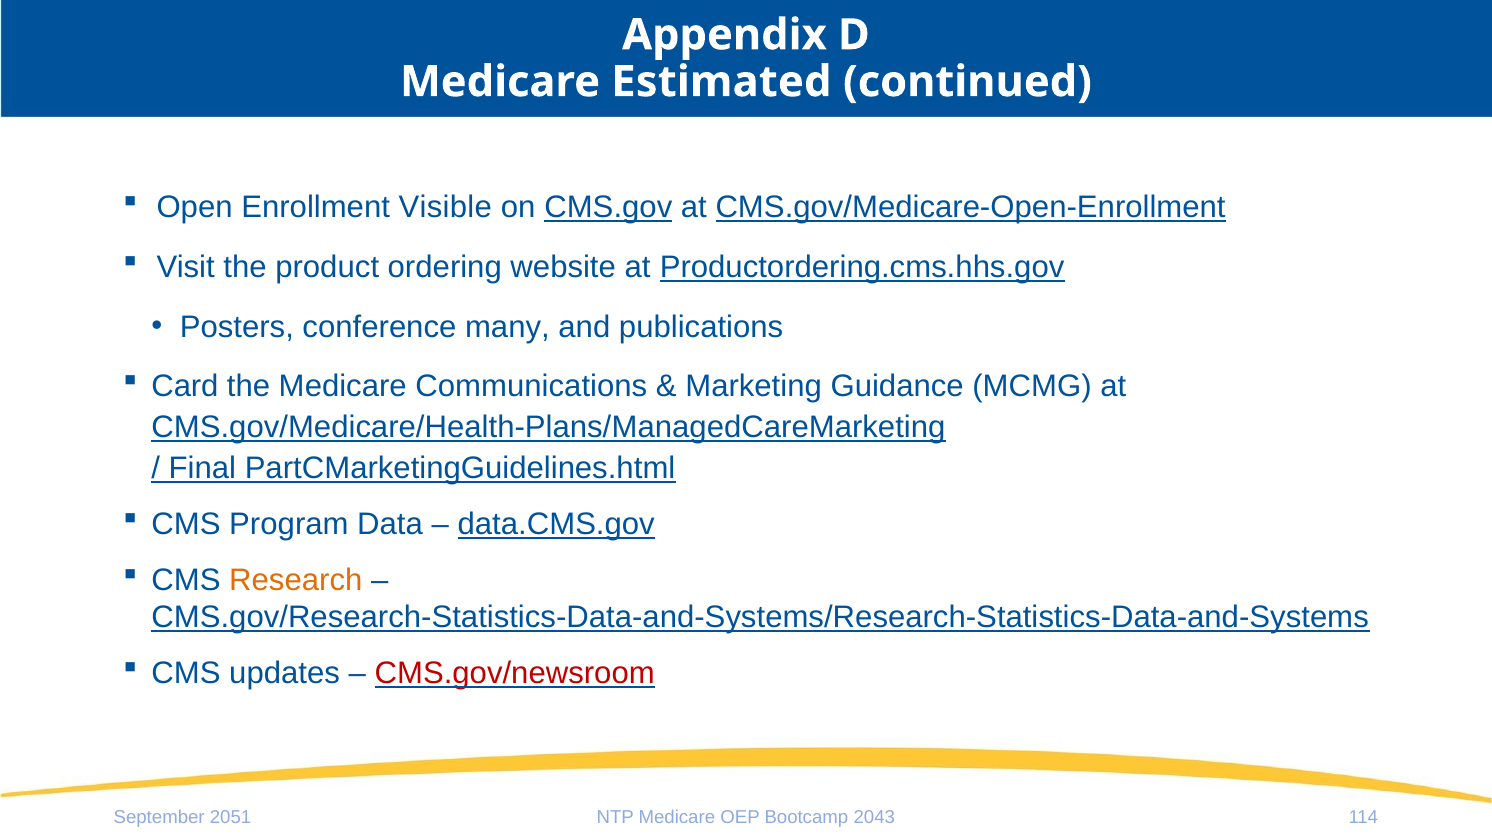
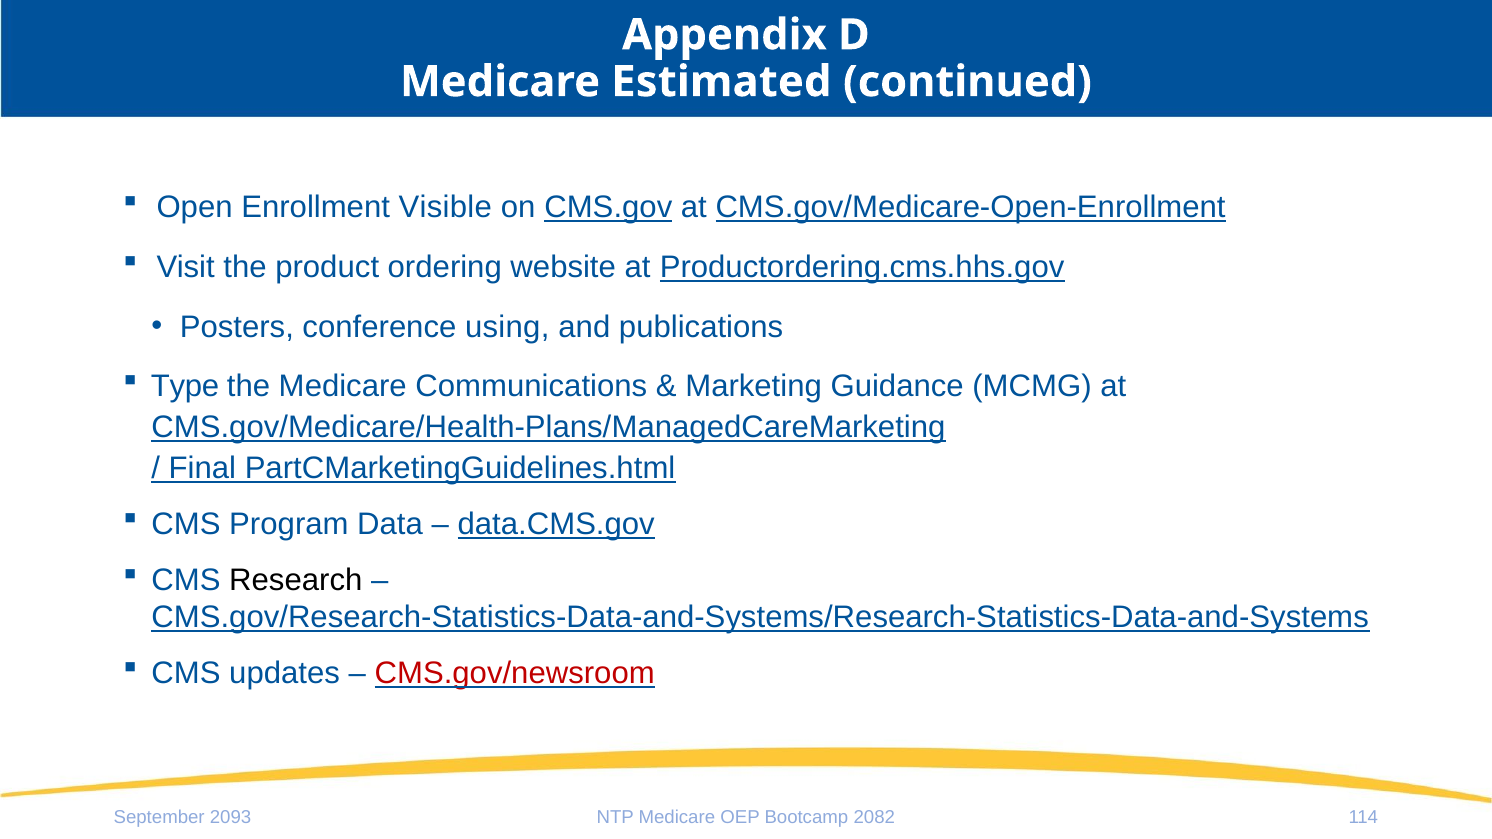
many: many -> using (507, 327)
Card: Card -> Type (185, 386)
Research colour: orange -> black (296, 580)
2051: 2051 -> 2093 (231, 818)
2043: 2043 -> 2082 (874, 818)
